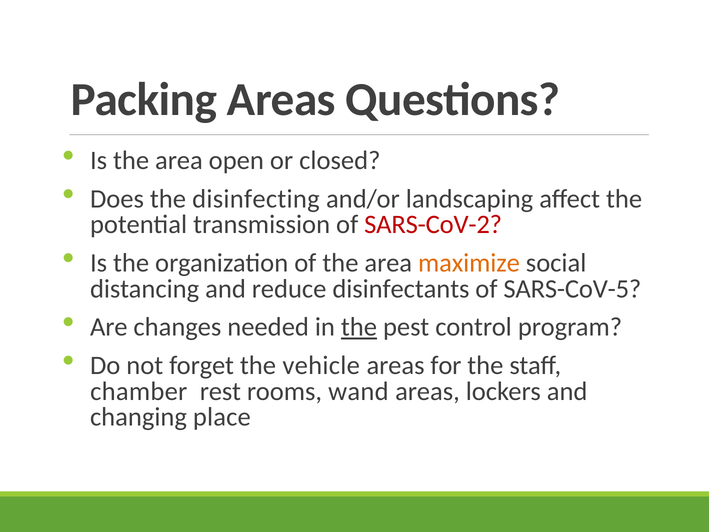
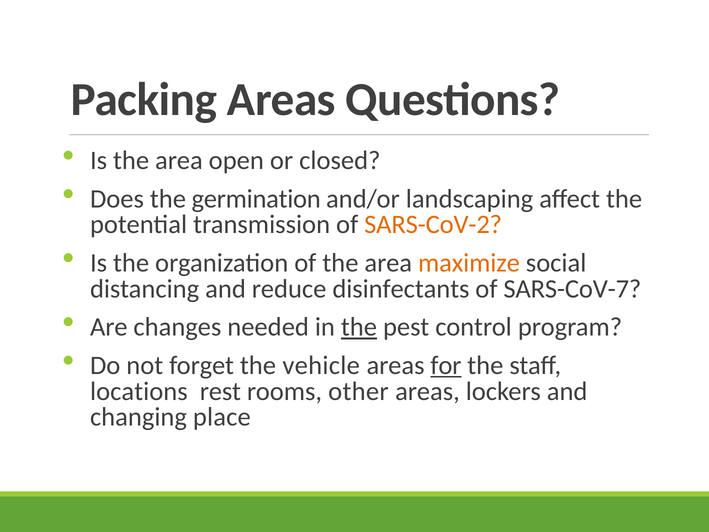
disinfecting: disinfecting -> germination (256, 199)
SARS-CoV-2 colour: red -> orange (433, 225)
SARS-CoV-5: SARS-CoV-5 -> SARS-CoV-7 (572, 289)
for underline: none -> present (446, 365)
chamber: chamber -> locations (139, 391)
wand: wand -> other (358, 391)
